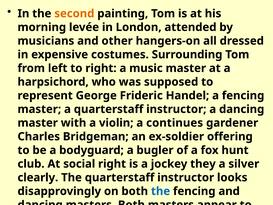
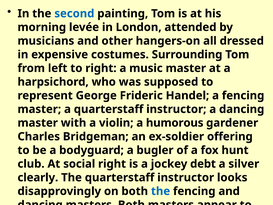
second colour: orange -> blue (74, 14)
continues: continues -> humorous (175, 123)
they: they -> debt (203, 164)
